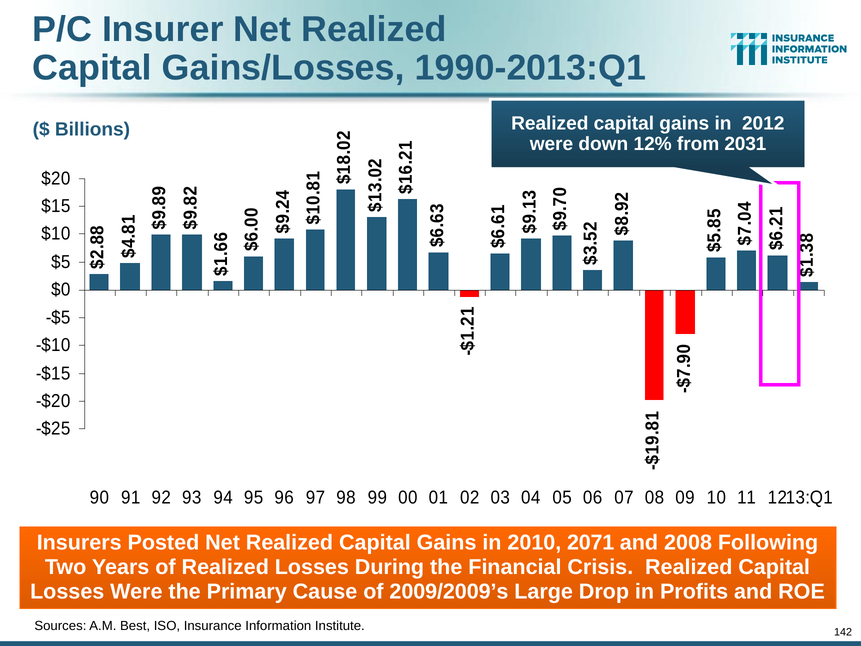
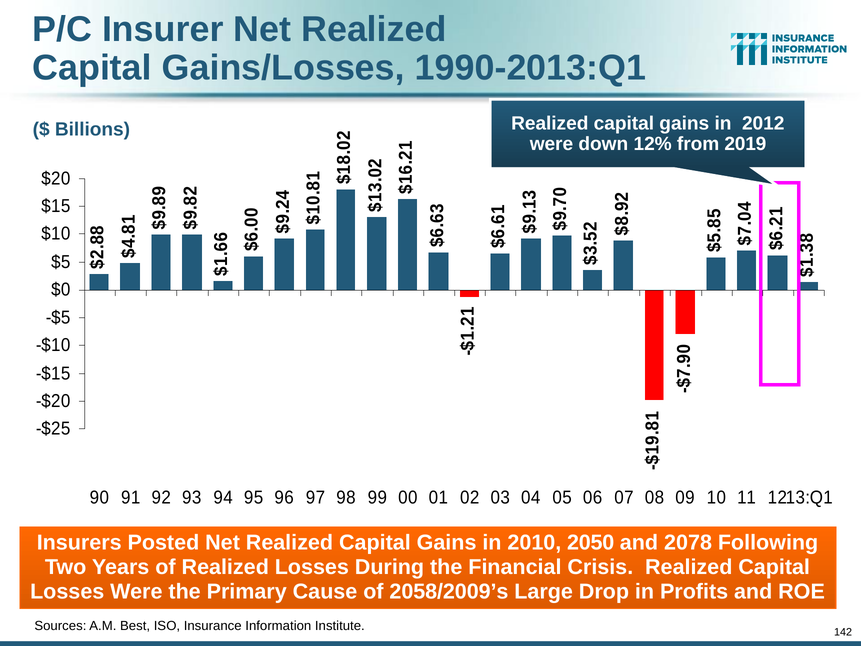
2031: 2031 -> 2019 (745, 144)
2071: 2071 -> 2050 (591, 542)
2008: 2008 -> 2078 (688, 542)
2009/2009’s: 2009/2009’s -> 2058/2009’s (449, 591)
